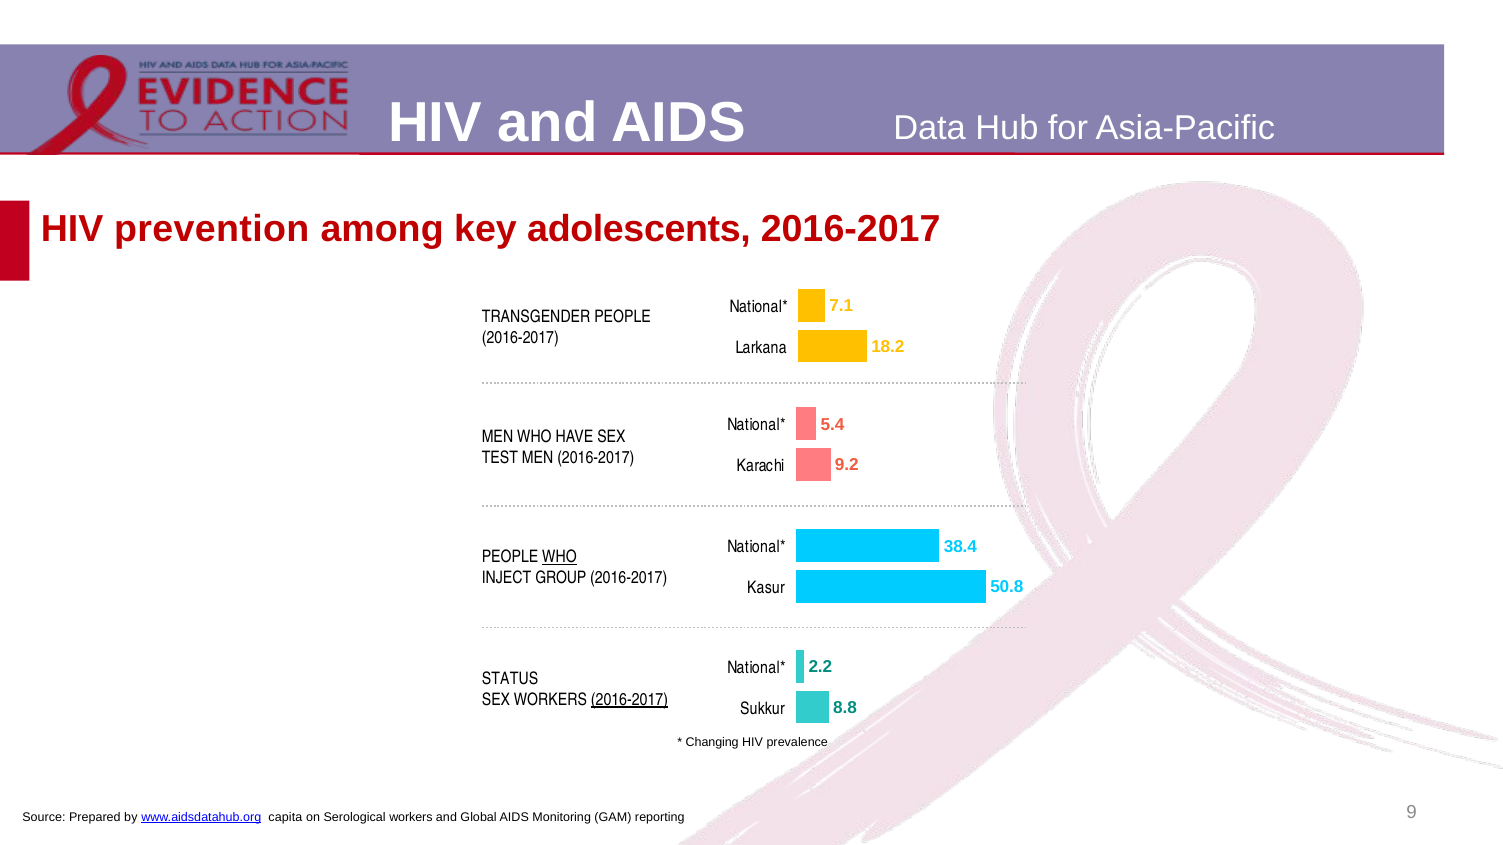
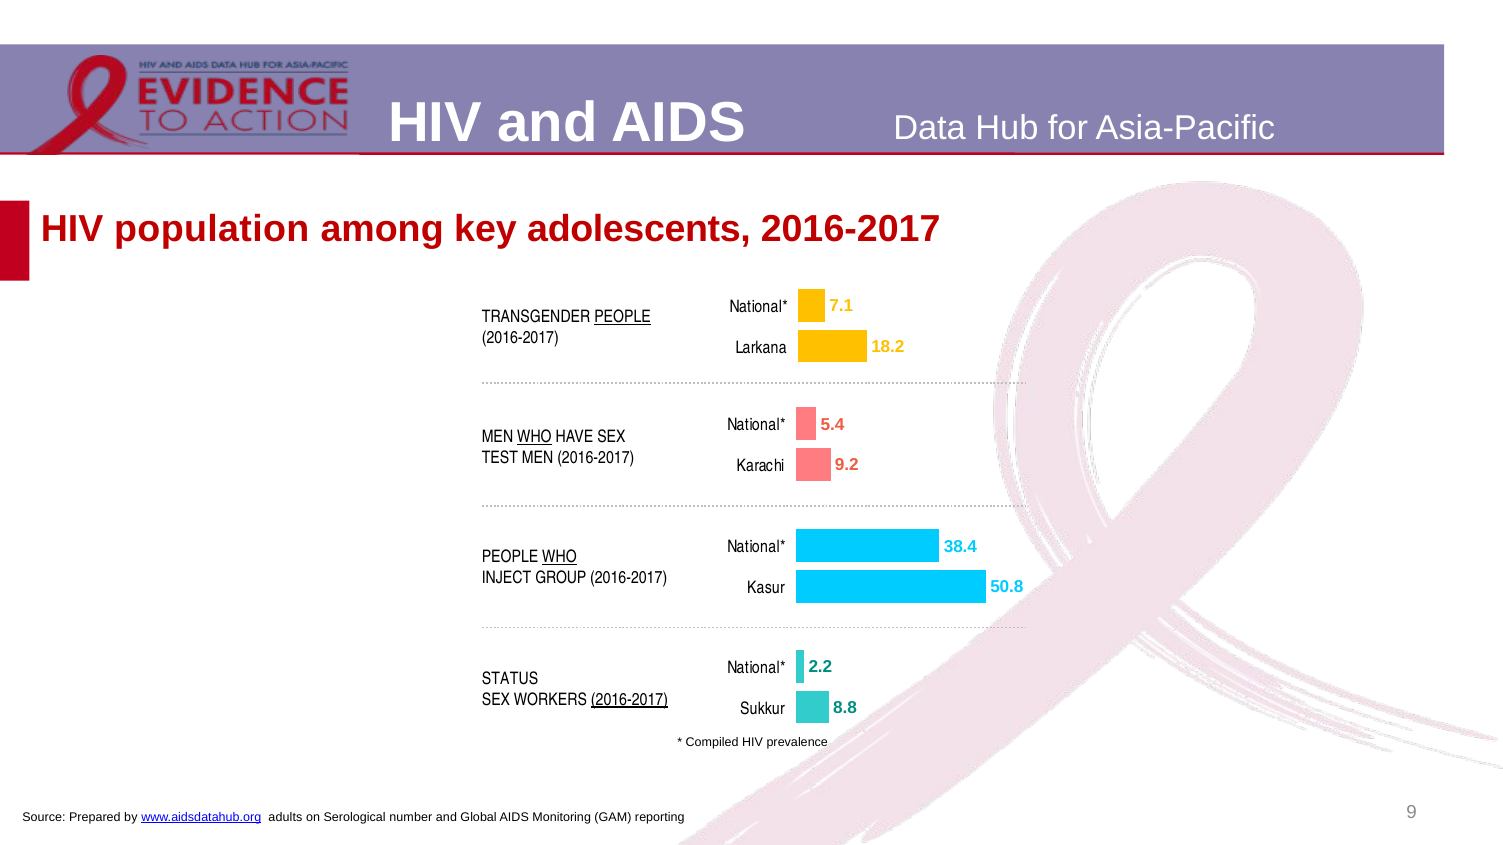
prevention: prevention -> population (212, 229)
PEOPLE underline: none -> present (623, 317)
WHO underline: none -> present (534, 437)
Changing: Changing -> Compiled (712, 743)
capita: capita -> adults (285, 818)
Serological workers: workers -> number (411, 818)
